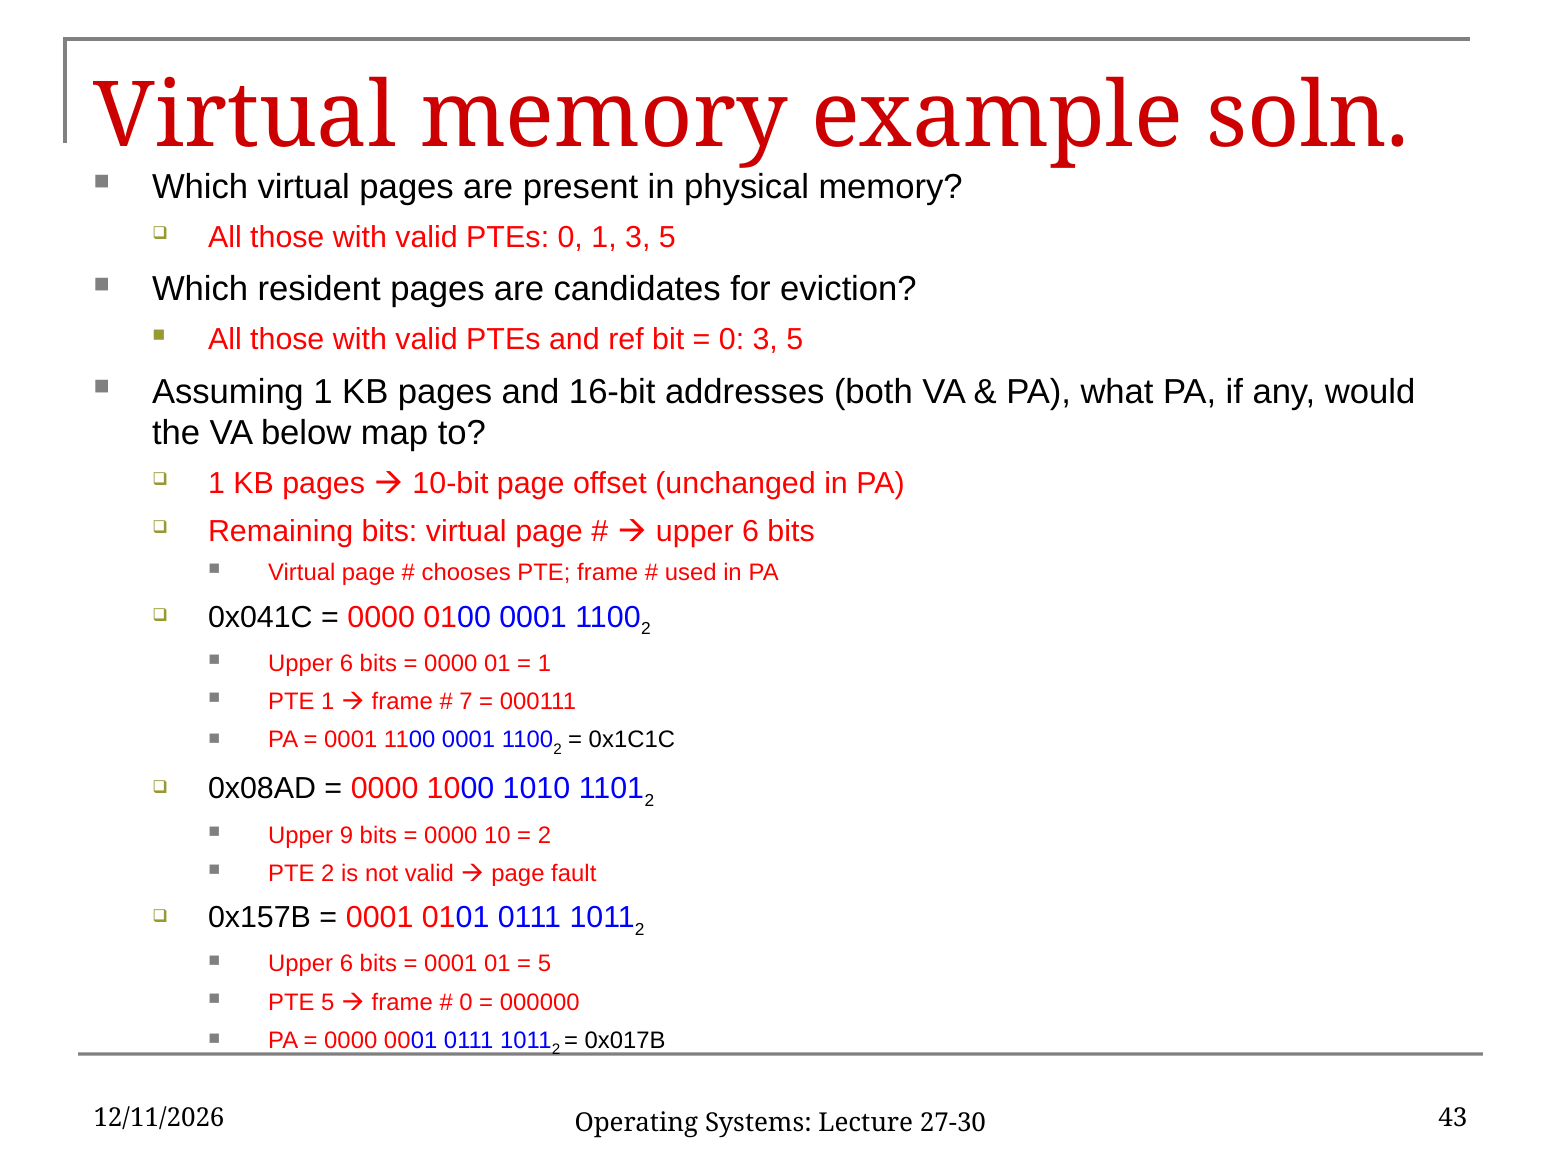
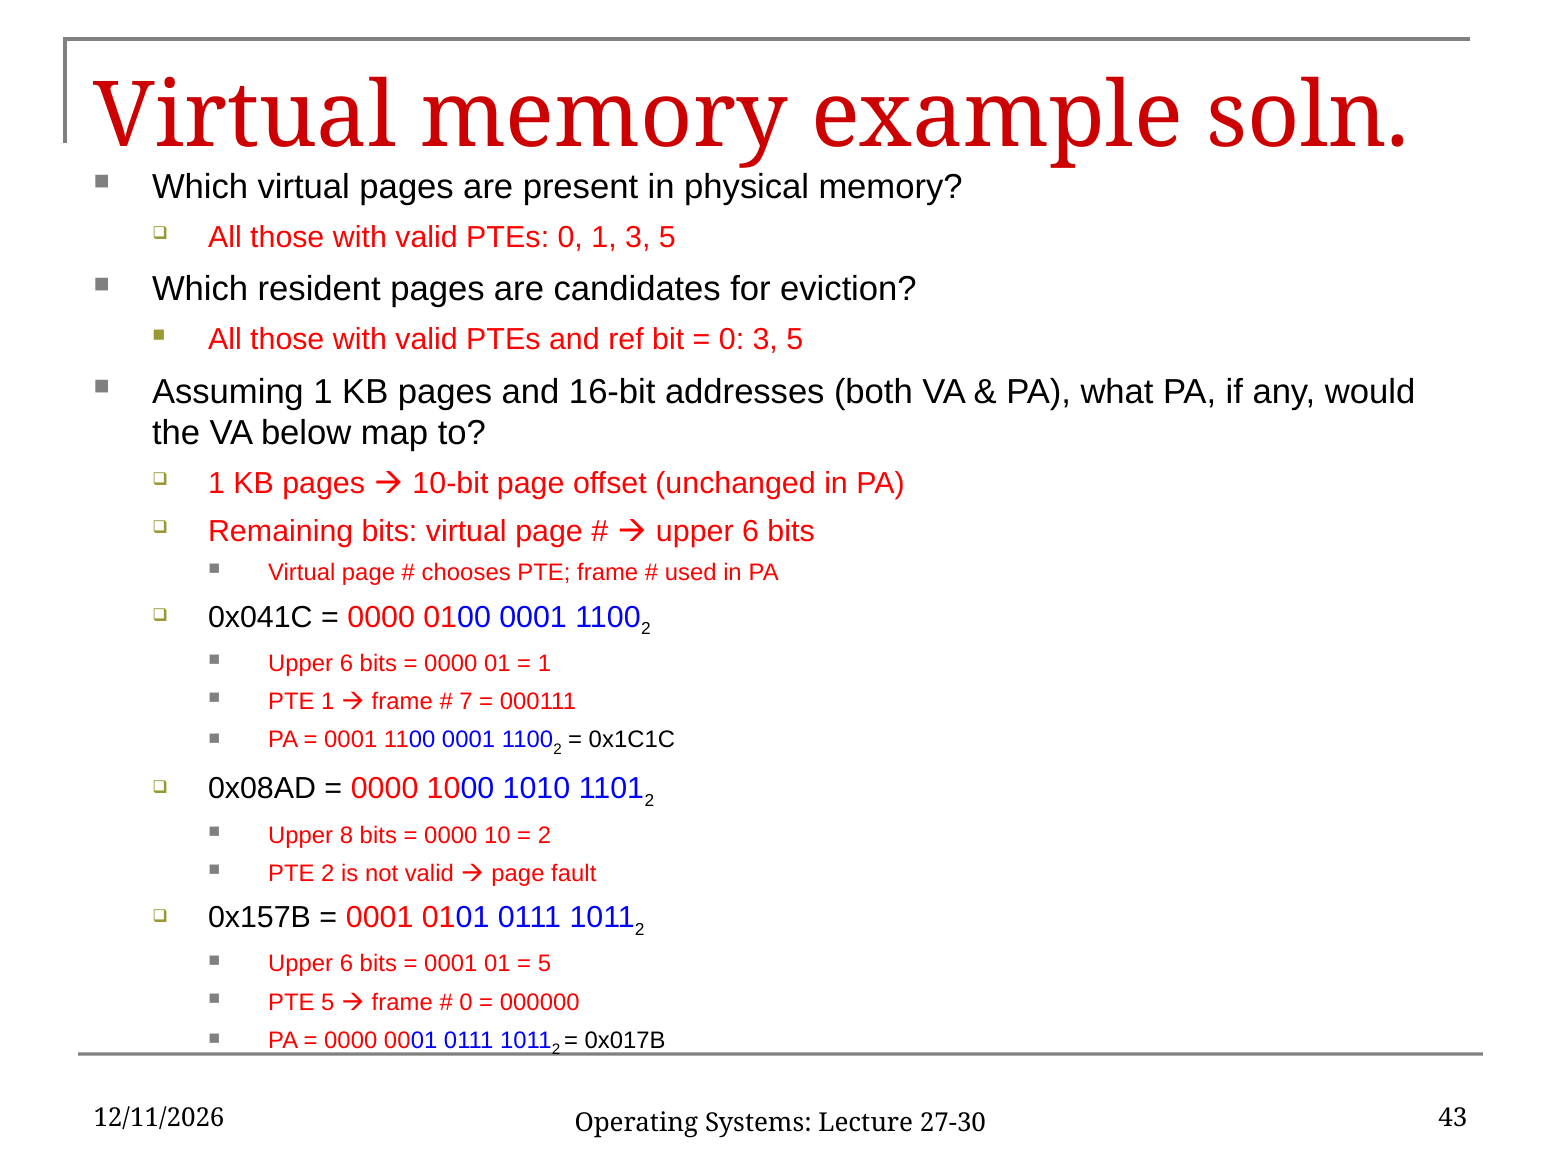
9: 9 -> 8 (347, 835)
